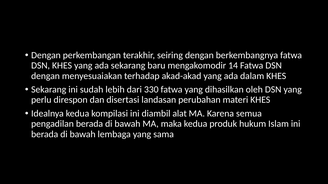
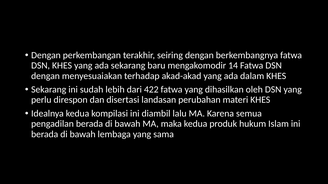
330: 330 -> 422 (151, 90)
alat: alat -> lalu (180, 114)
